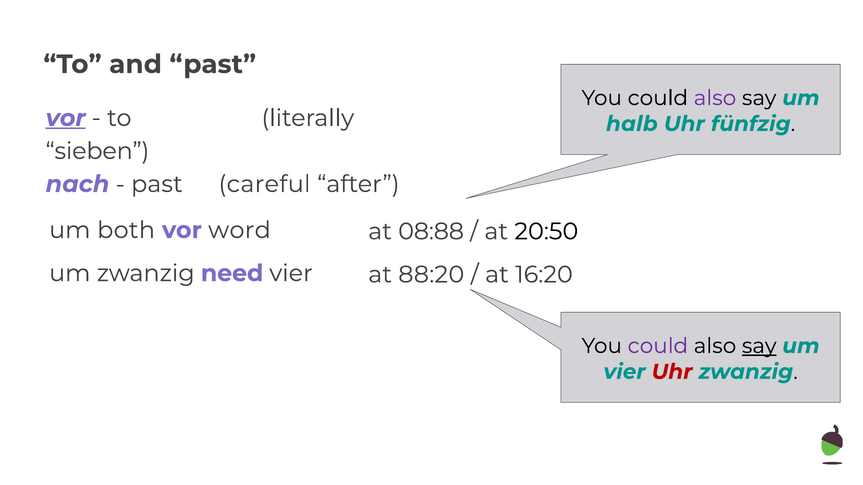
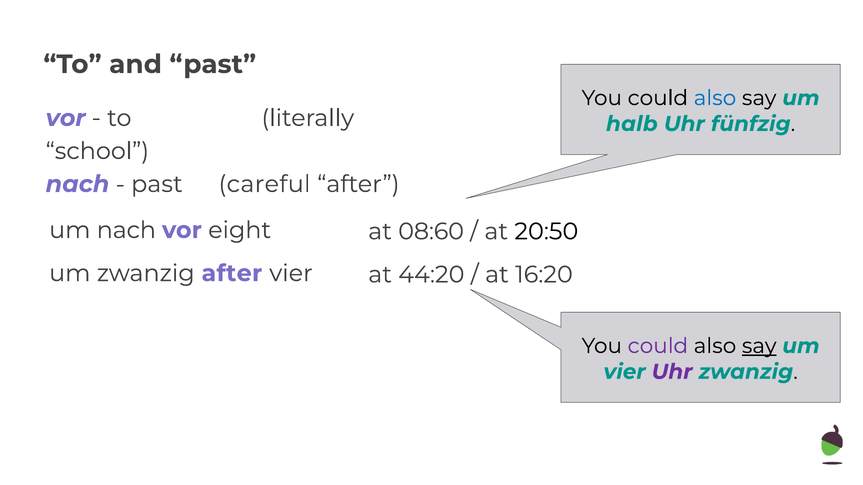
also colour: purple -> blue (715, 98)
vor underline: present -> none (66, 118)
sieben: sieben -> school (97, 151)
um both: both -> nach (126, 230)
word: word -> eight (240, 230)
08:88: 08:88 -> 08:60 (431, 232)
zwanzig need: need -> after (232, 273)
88:20: 88:20 -> 44:20 (431, 275)
Uhr colour: red -> purple (672, 372)
